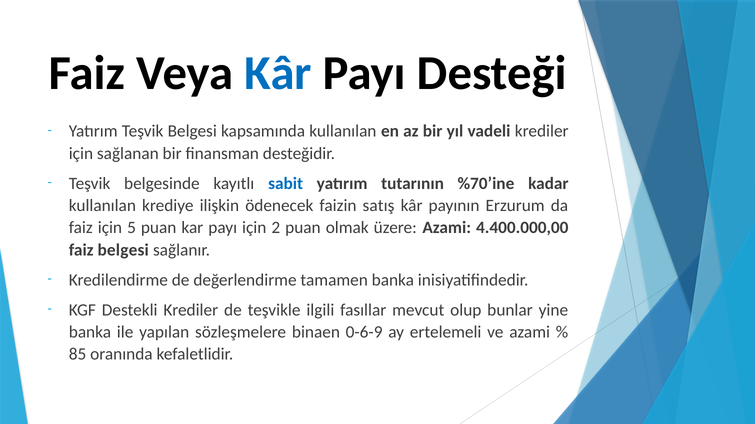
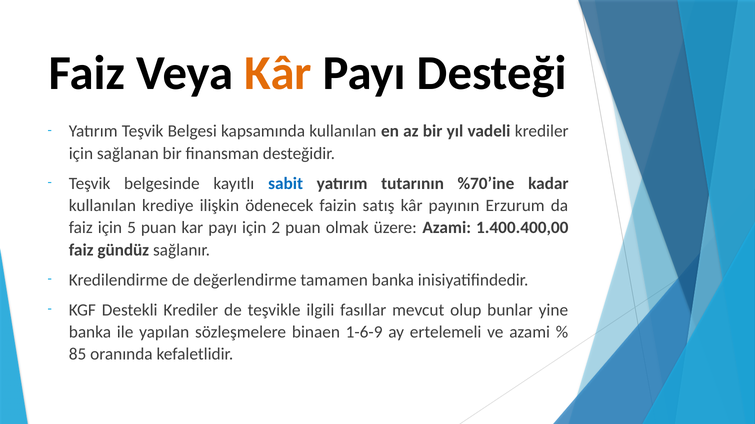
Kâr colour: blue -> orange (278, 73)
4.400.000,00: 4.400.000,00 -> 1.400.400,00 (522, 228)
faiz belgesi: belgesi -> gündüz (123, 250)
0-6-9: 0-6-9 -> 1-6-9 (364, 333)
